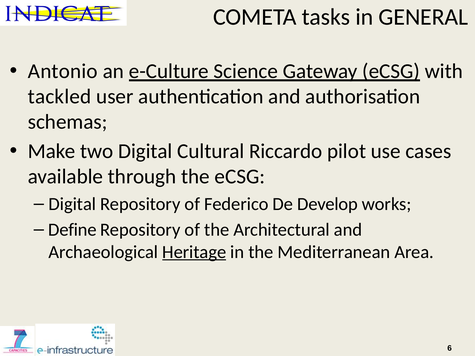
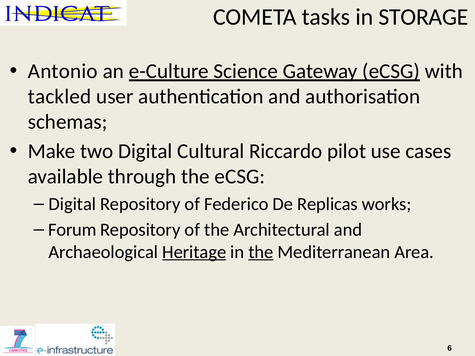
GENERAL: GENERAL -> STORAGE (423, 17)
Develop: Develop -> Replicas (328, 204)
Define: Define -> Forum (72, 230)
the underline: none -> present (261, 252)
